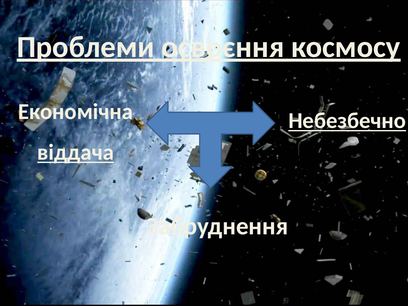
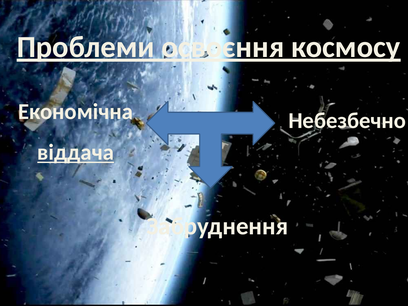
Небезбечно underline: present -> none (347, 121)
